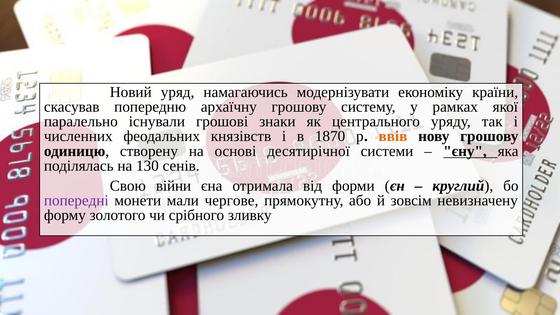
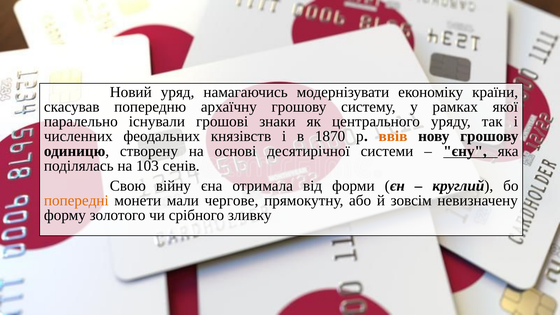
130: 130 -> 103 (147, 166)
війни: війни -> війну (173, 186)
попередні colour: purple -> orange (76, 200)
